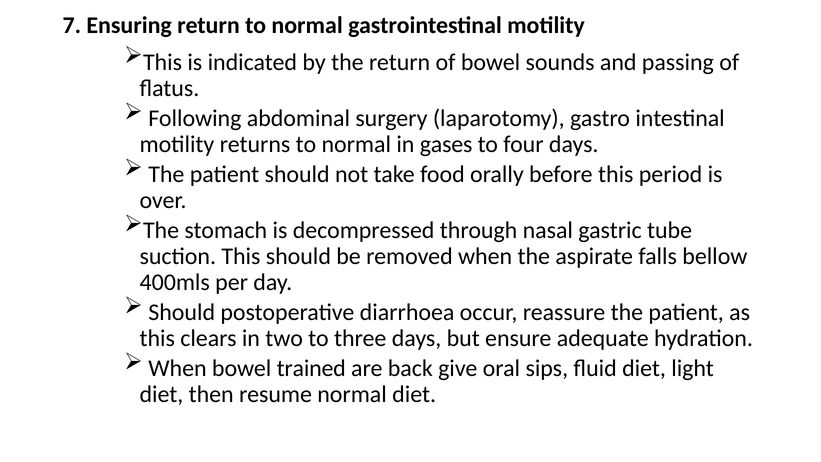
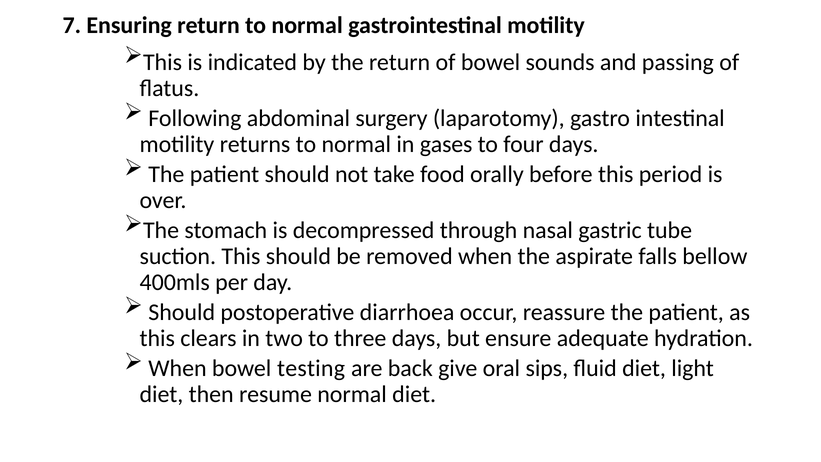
trained: trained -> testing (311, 368)
